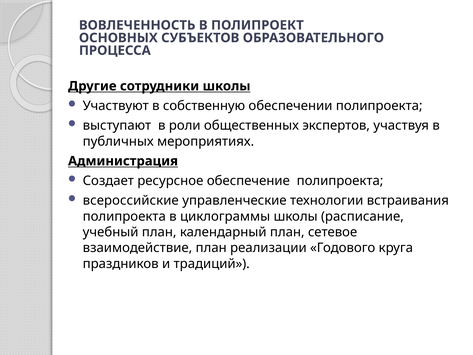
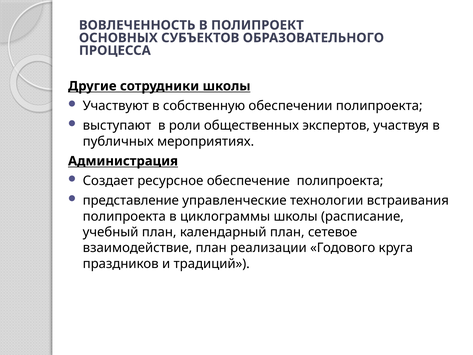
всероссийские: всероссийские -> представление (131, 200)
